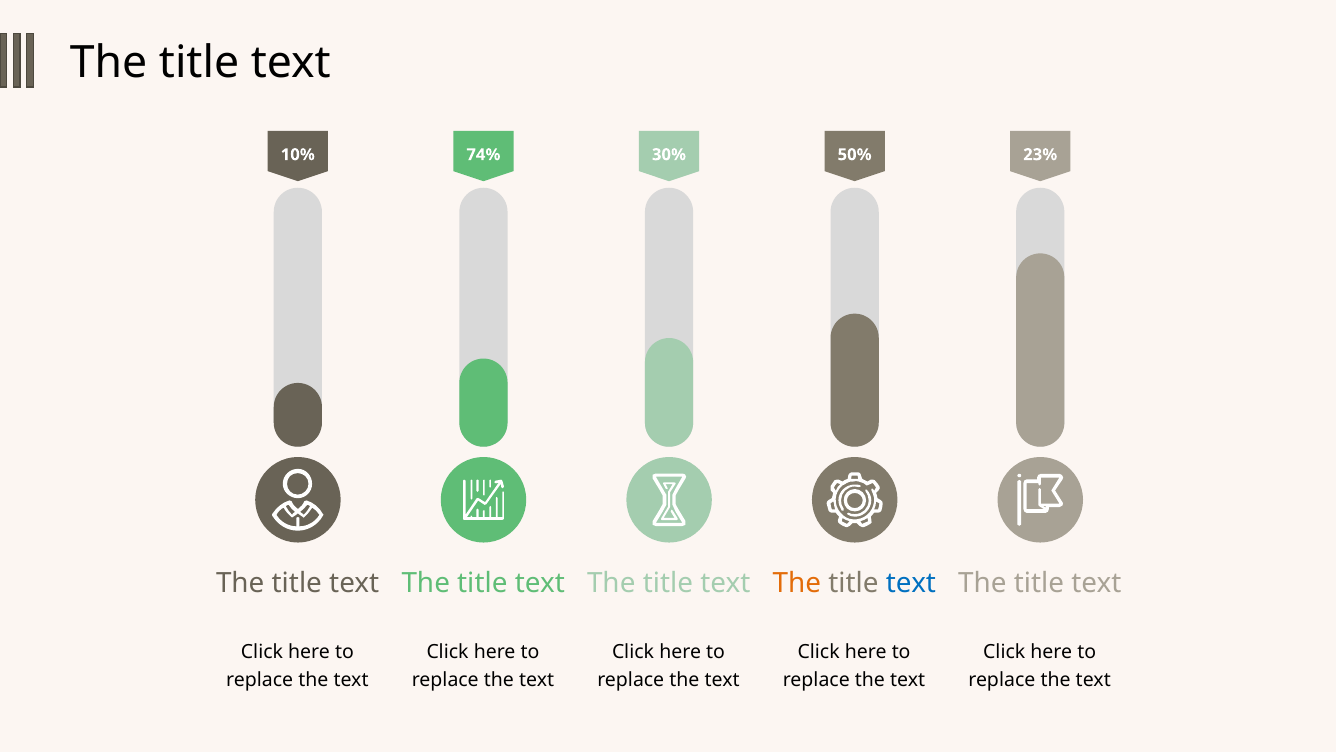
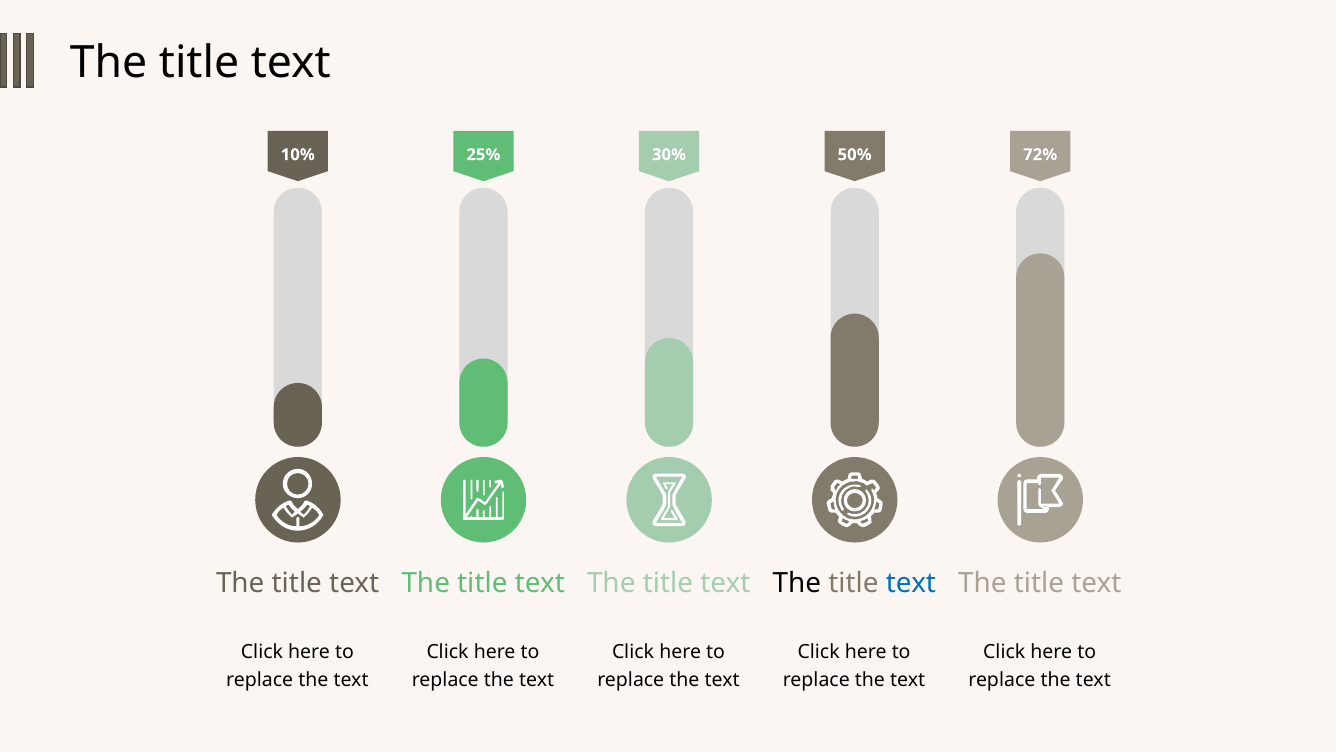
74%: 74% -> 25% (483, 155)
23%: 23% -> 72% (1040, 155)
The colour: orange -> black (797, 583)
